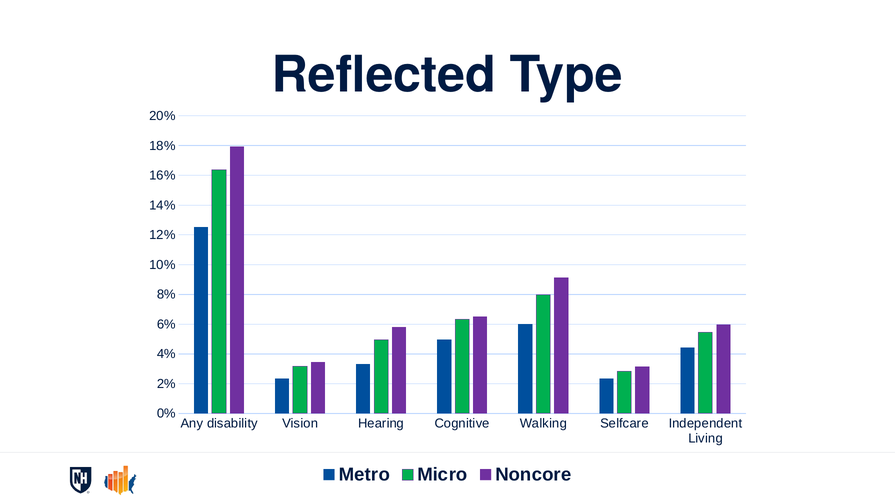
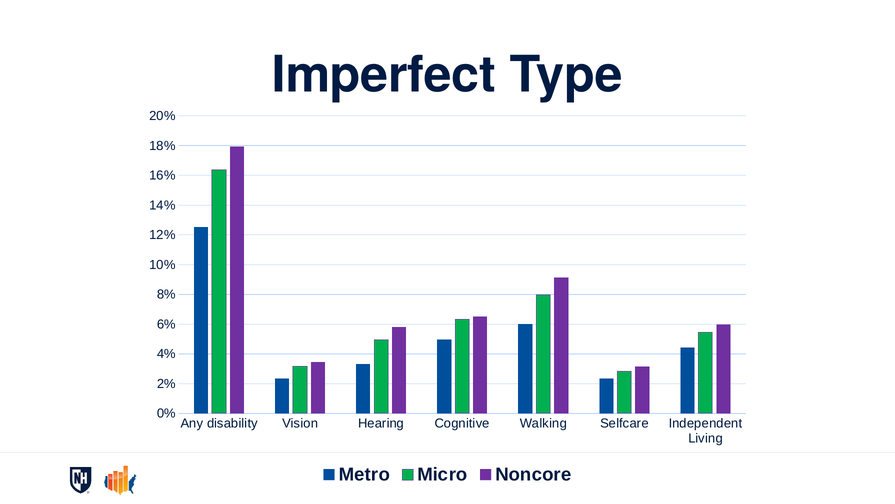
Reflected: Reflected -> Imperfect (384, 75)
